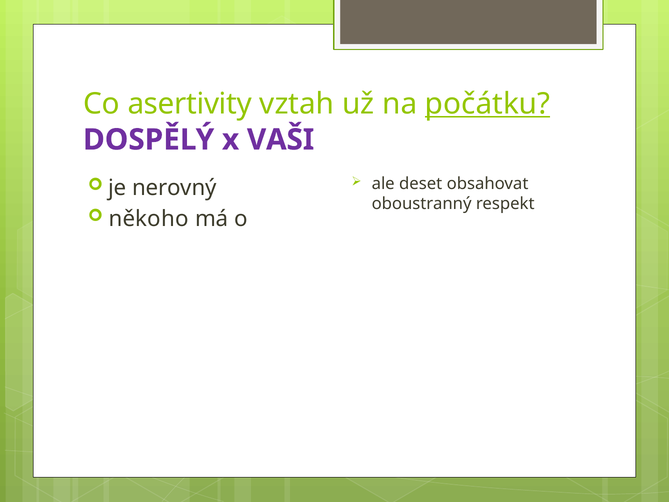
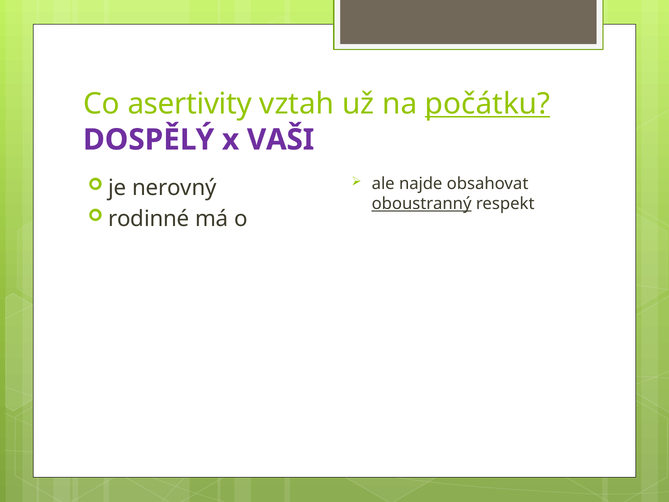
deset: deset -> najde (421, 184)
oboustranný underline: none -> present (422, 204)
někoho: někoho -> rodinné (149, 219)
